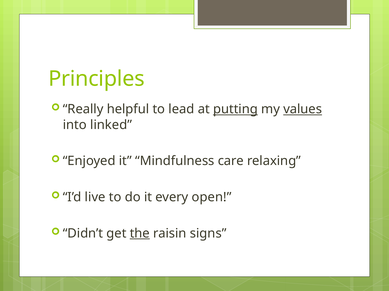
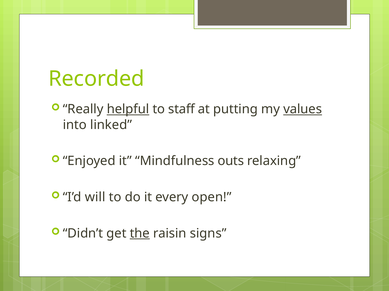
Principles: Principles -> Recorded (96, 79)
helpful underline: none -> present (128, 109)
lead: lead -> staff (182, 109)
putting underline: present -> none (235, 109)
care: care -> outs (231, 161)
live: live -> will (95, 198)
